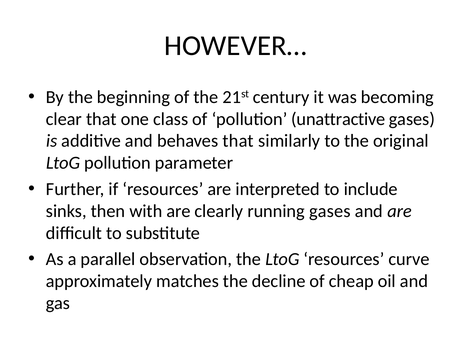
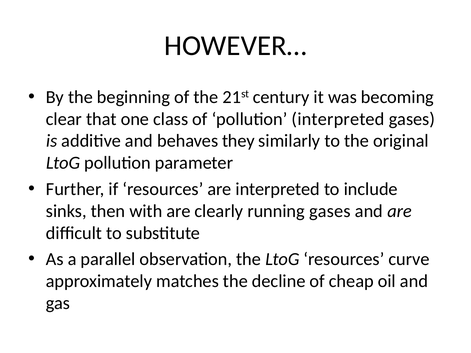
pollution unattractive: unattractive -> interpreted (338, 119)
behaves that: that -> they (238, 141)
